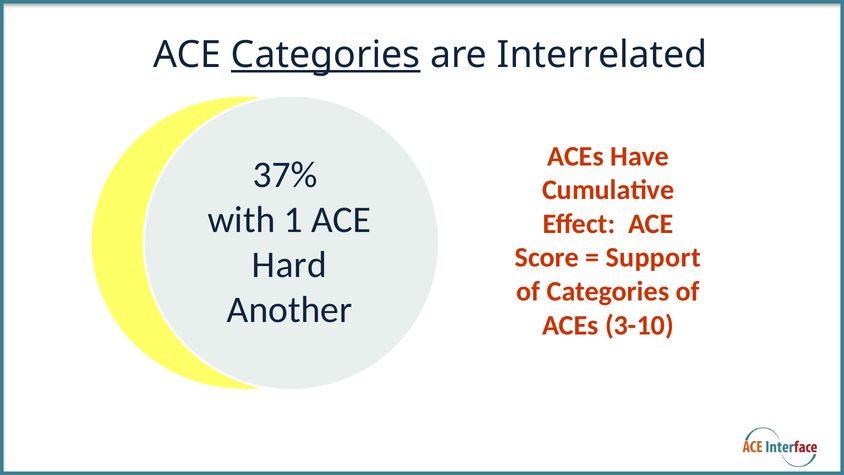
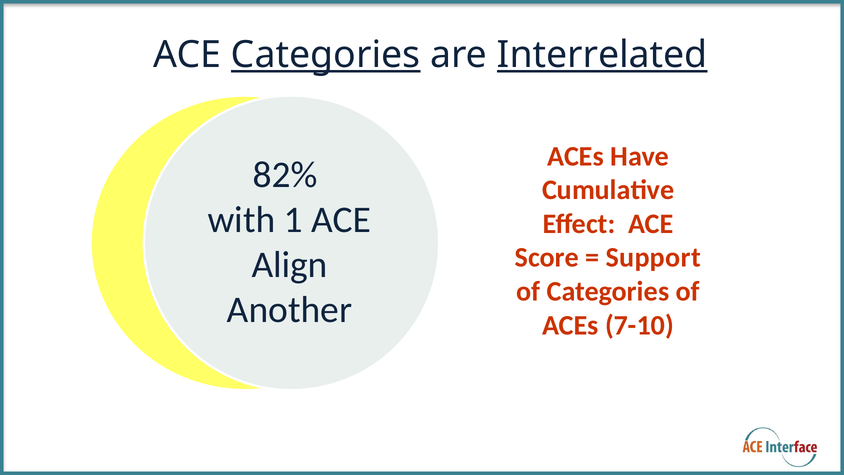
Interrelated underline: none -> present (602, 55)
37%: 37% -> 82% (285, 175)
Hard: Hard -> Align (290, 265)
3-10: 3-10 -> 7-10 (639, 325)
